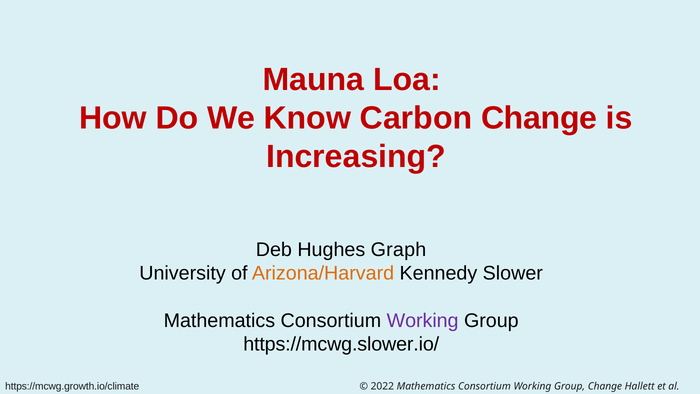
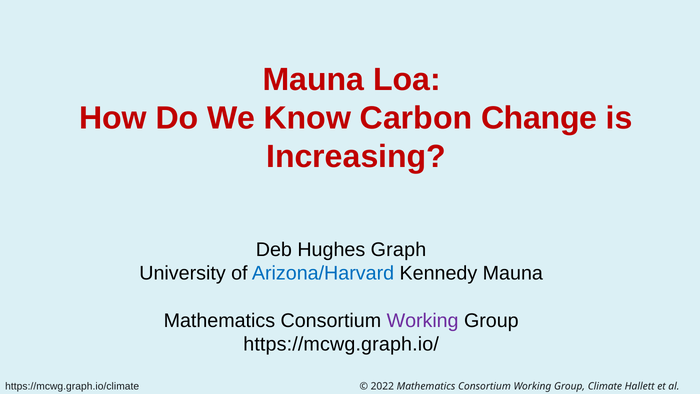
Arizona/Harvard colour: orange -> blue (323, 273)
Kennedy Slower: Slower -> Mauna (513, 273)
https://mcwg.slower.io/: https://mcwg.slower.io/ -> https://mcwg.graph.io/ (341, 344)
https://mcwg.growth.io/climate: https://mcwg.growth.io/climate -> https://mcwg.graph.io/climate (72, 386)
Group Change: Change -> Climate (605, 386)
